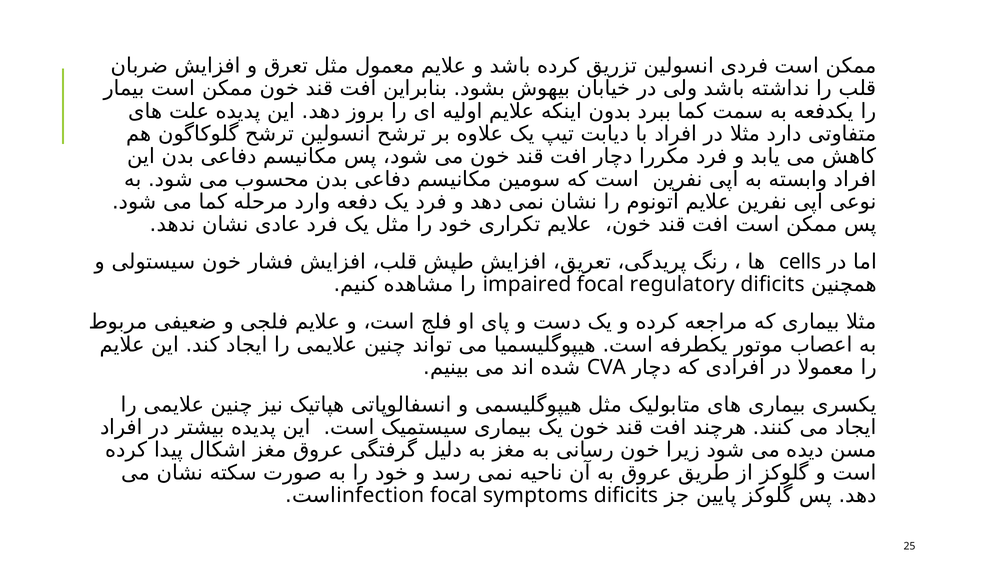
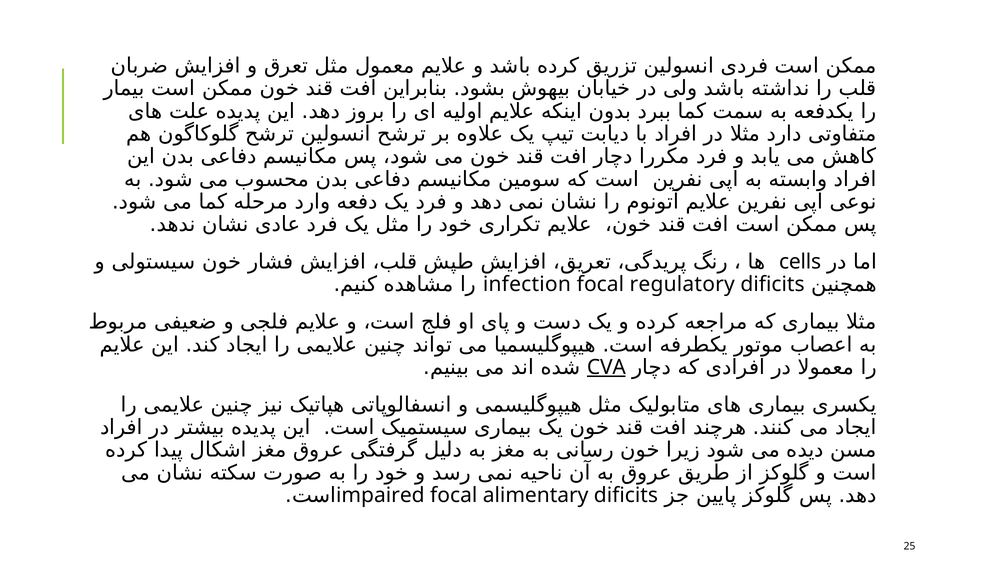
impaired: impaired -> infection (527, 285)
CVA underline: none -> present (606, 367)
infection: infection -> impaired (380, 495)
symptoms: symptoms -> alimentary (536, 495)
